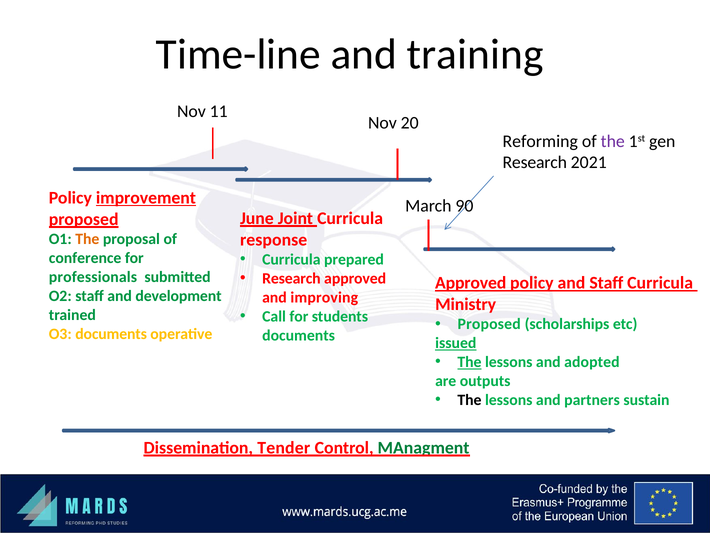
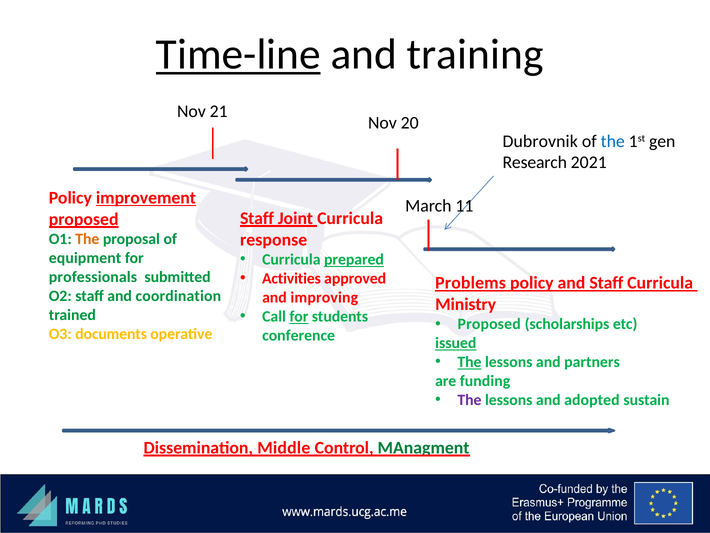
Time-line underline: none -> present (238, 54)
11: 11 -> 21 (219, 111)
Reforming: Reforming -> Dubrovnik (540, 141)
the colour: purple -> blue (613, 141)
90: 90 -> 11 (464, 206)
June: June -> Staff (257, 218)
prepared underline: none -> present (354, 259)
conference: conference -> equipment (85, 258)
Research: Research -> Activities (291, 278)
Approved: Approved -> Problems (471, 283)
development: development -> coordination (178, 296)
for underline: none -> present (299, 316)
documents: documents -> conference (299, 335)
adopted: adopted -> partners (592, 362)
outputs: outputs -> funding (485, 381)
The colour: black -> purple (469, 400)
partners: partners -> adopted (592, 400)
Tender: Tender -> Middle (284, 447)
